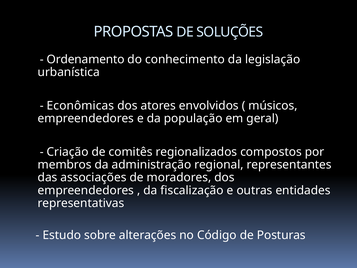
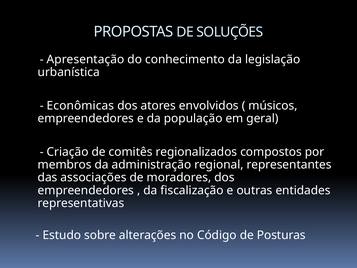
Ordenamento: Ordenamento -> Apresentação (86, 59)
